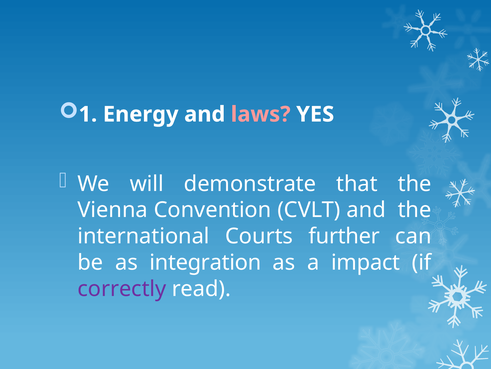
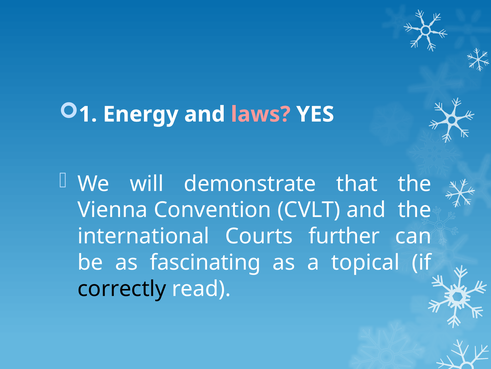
integration: integration -> fascinating (205, 262)
impact: impact -> topical (366, 262)
correctly colour: purple -> black (122, 288)
